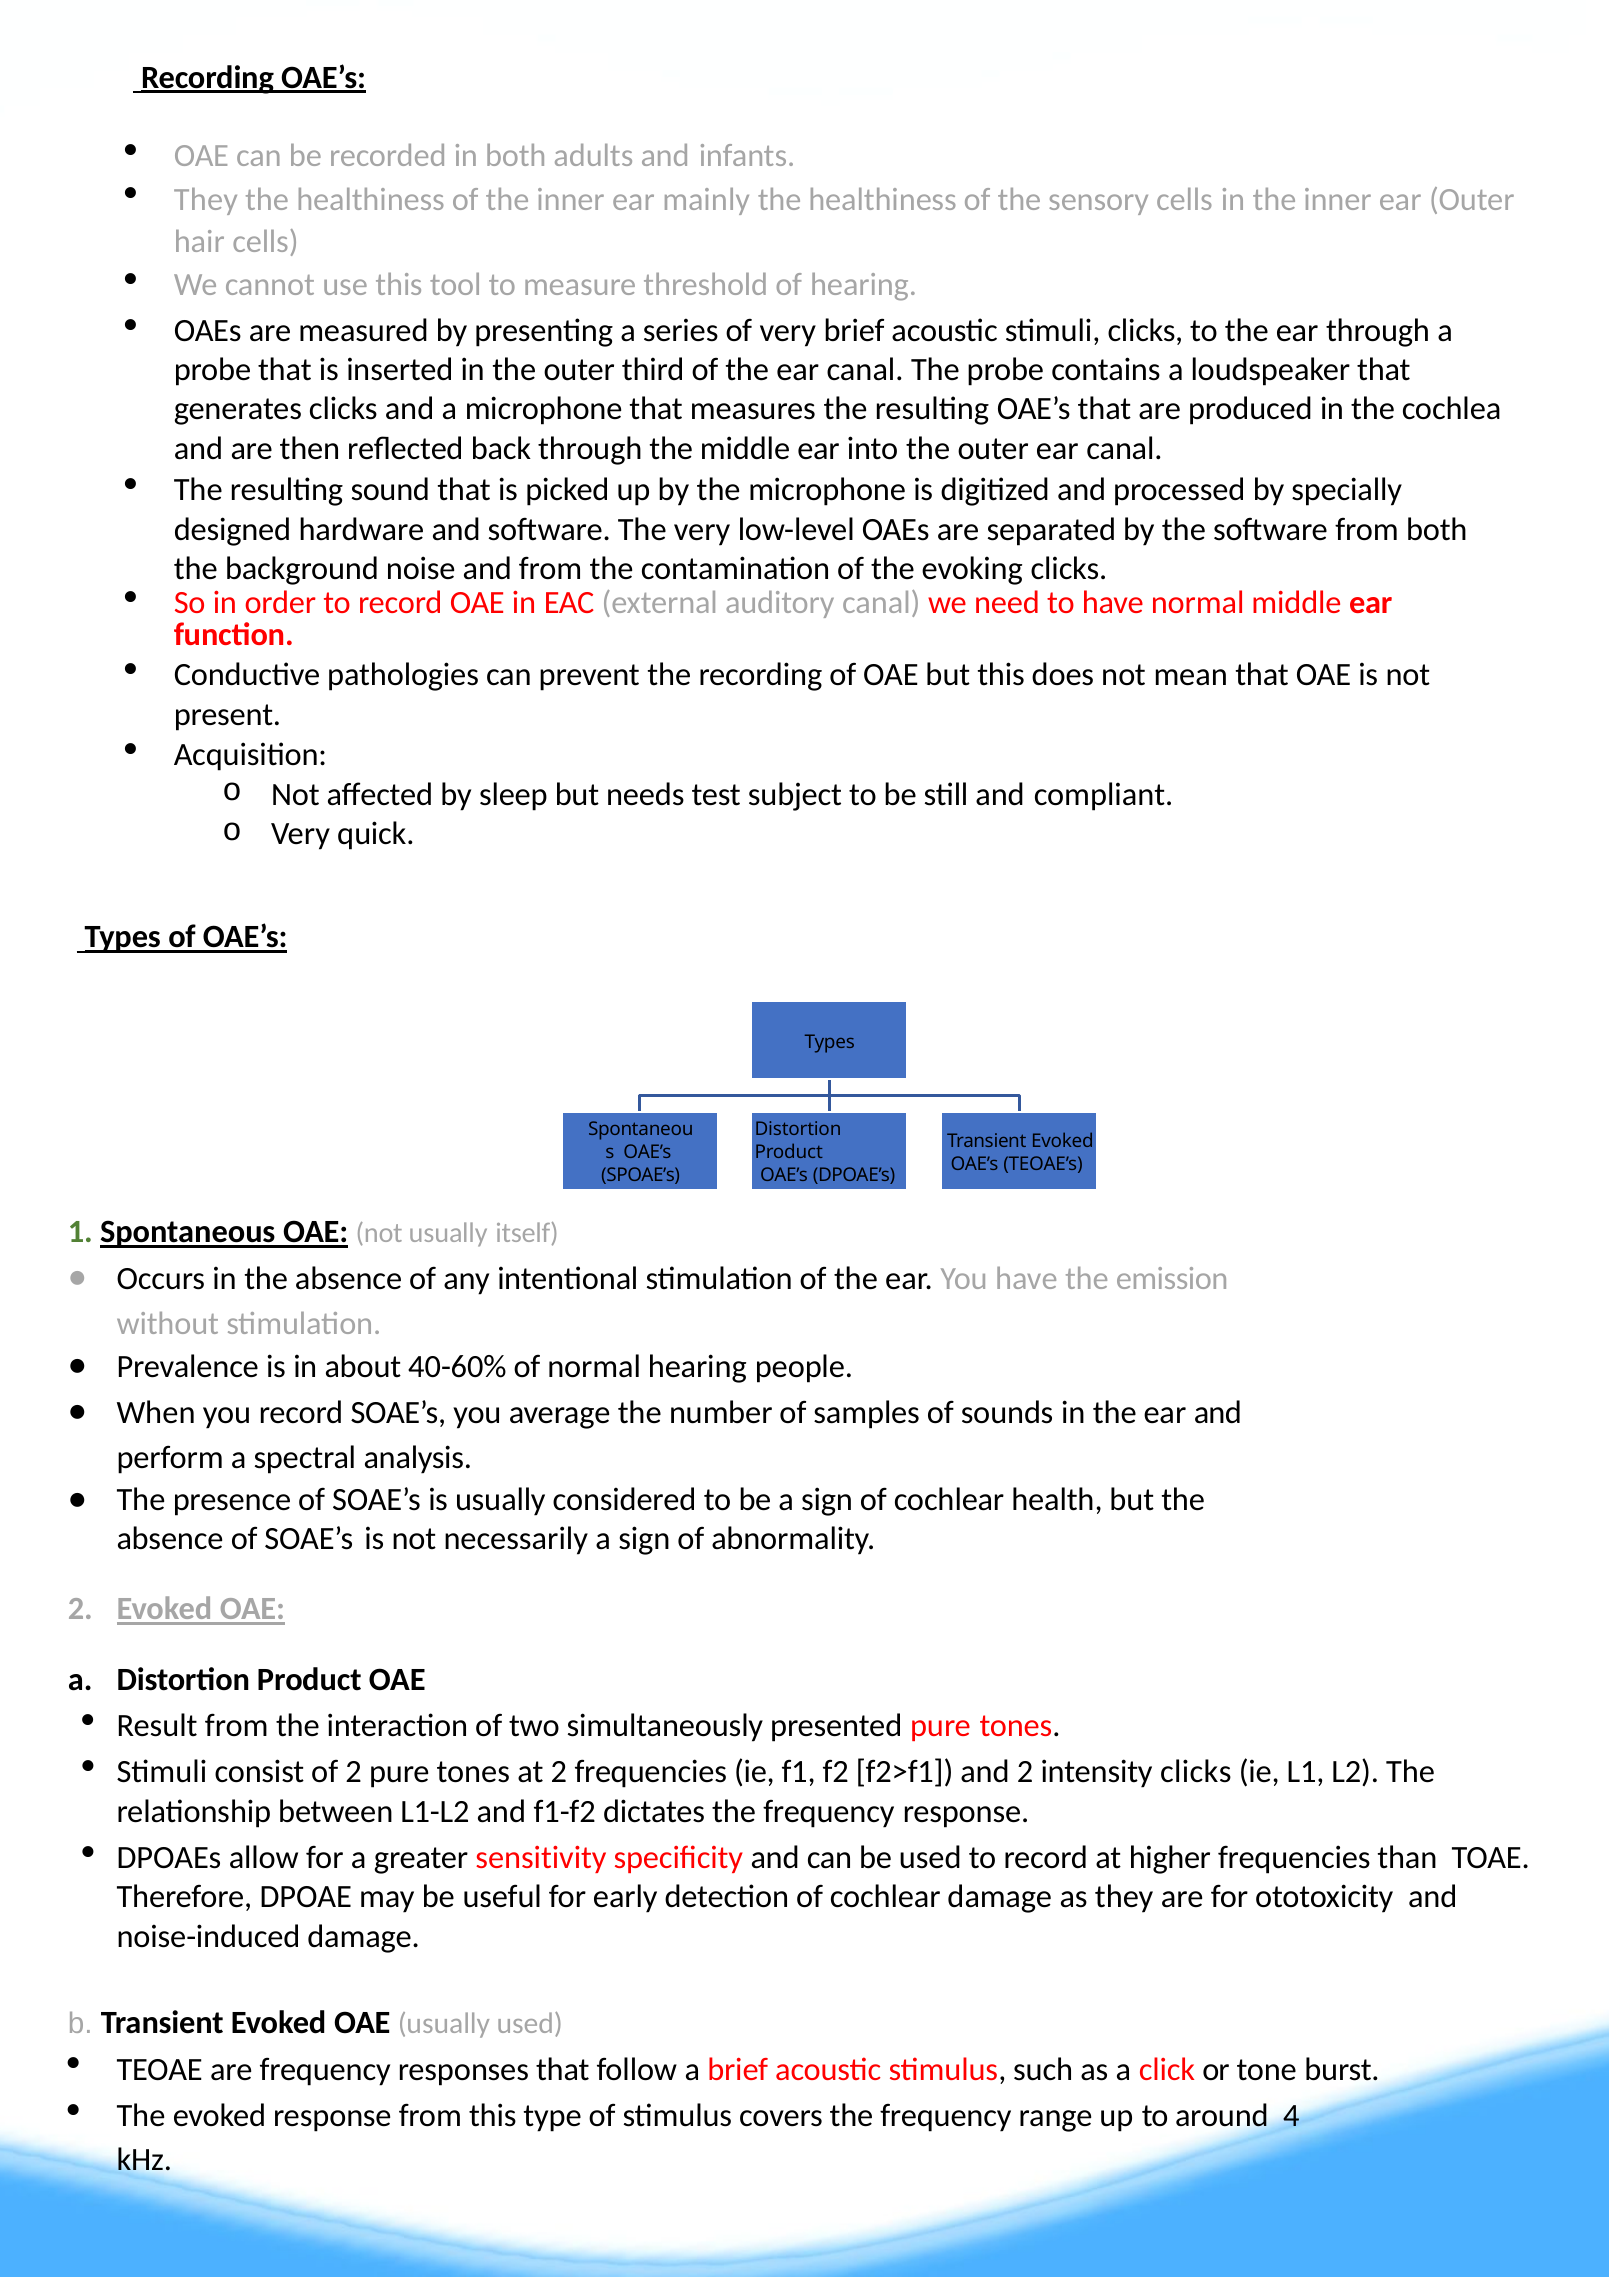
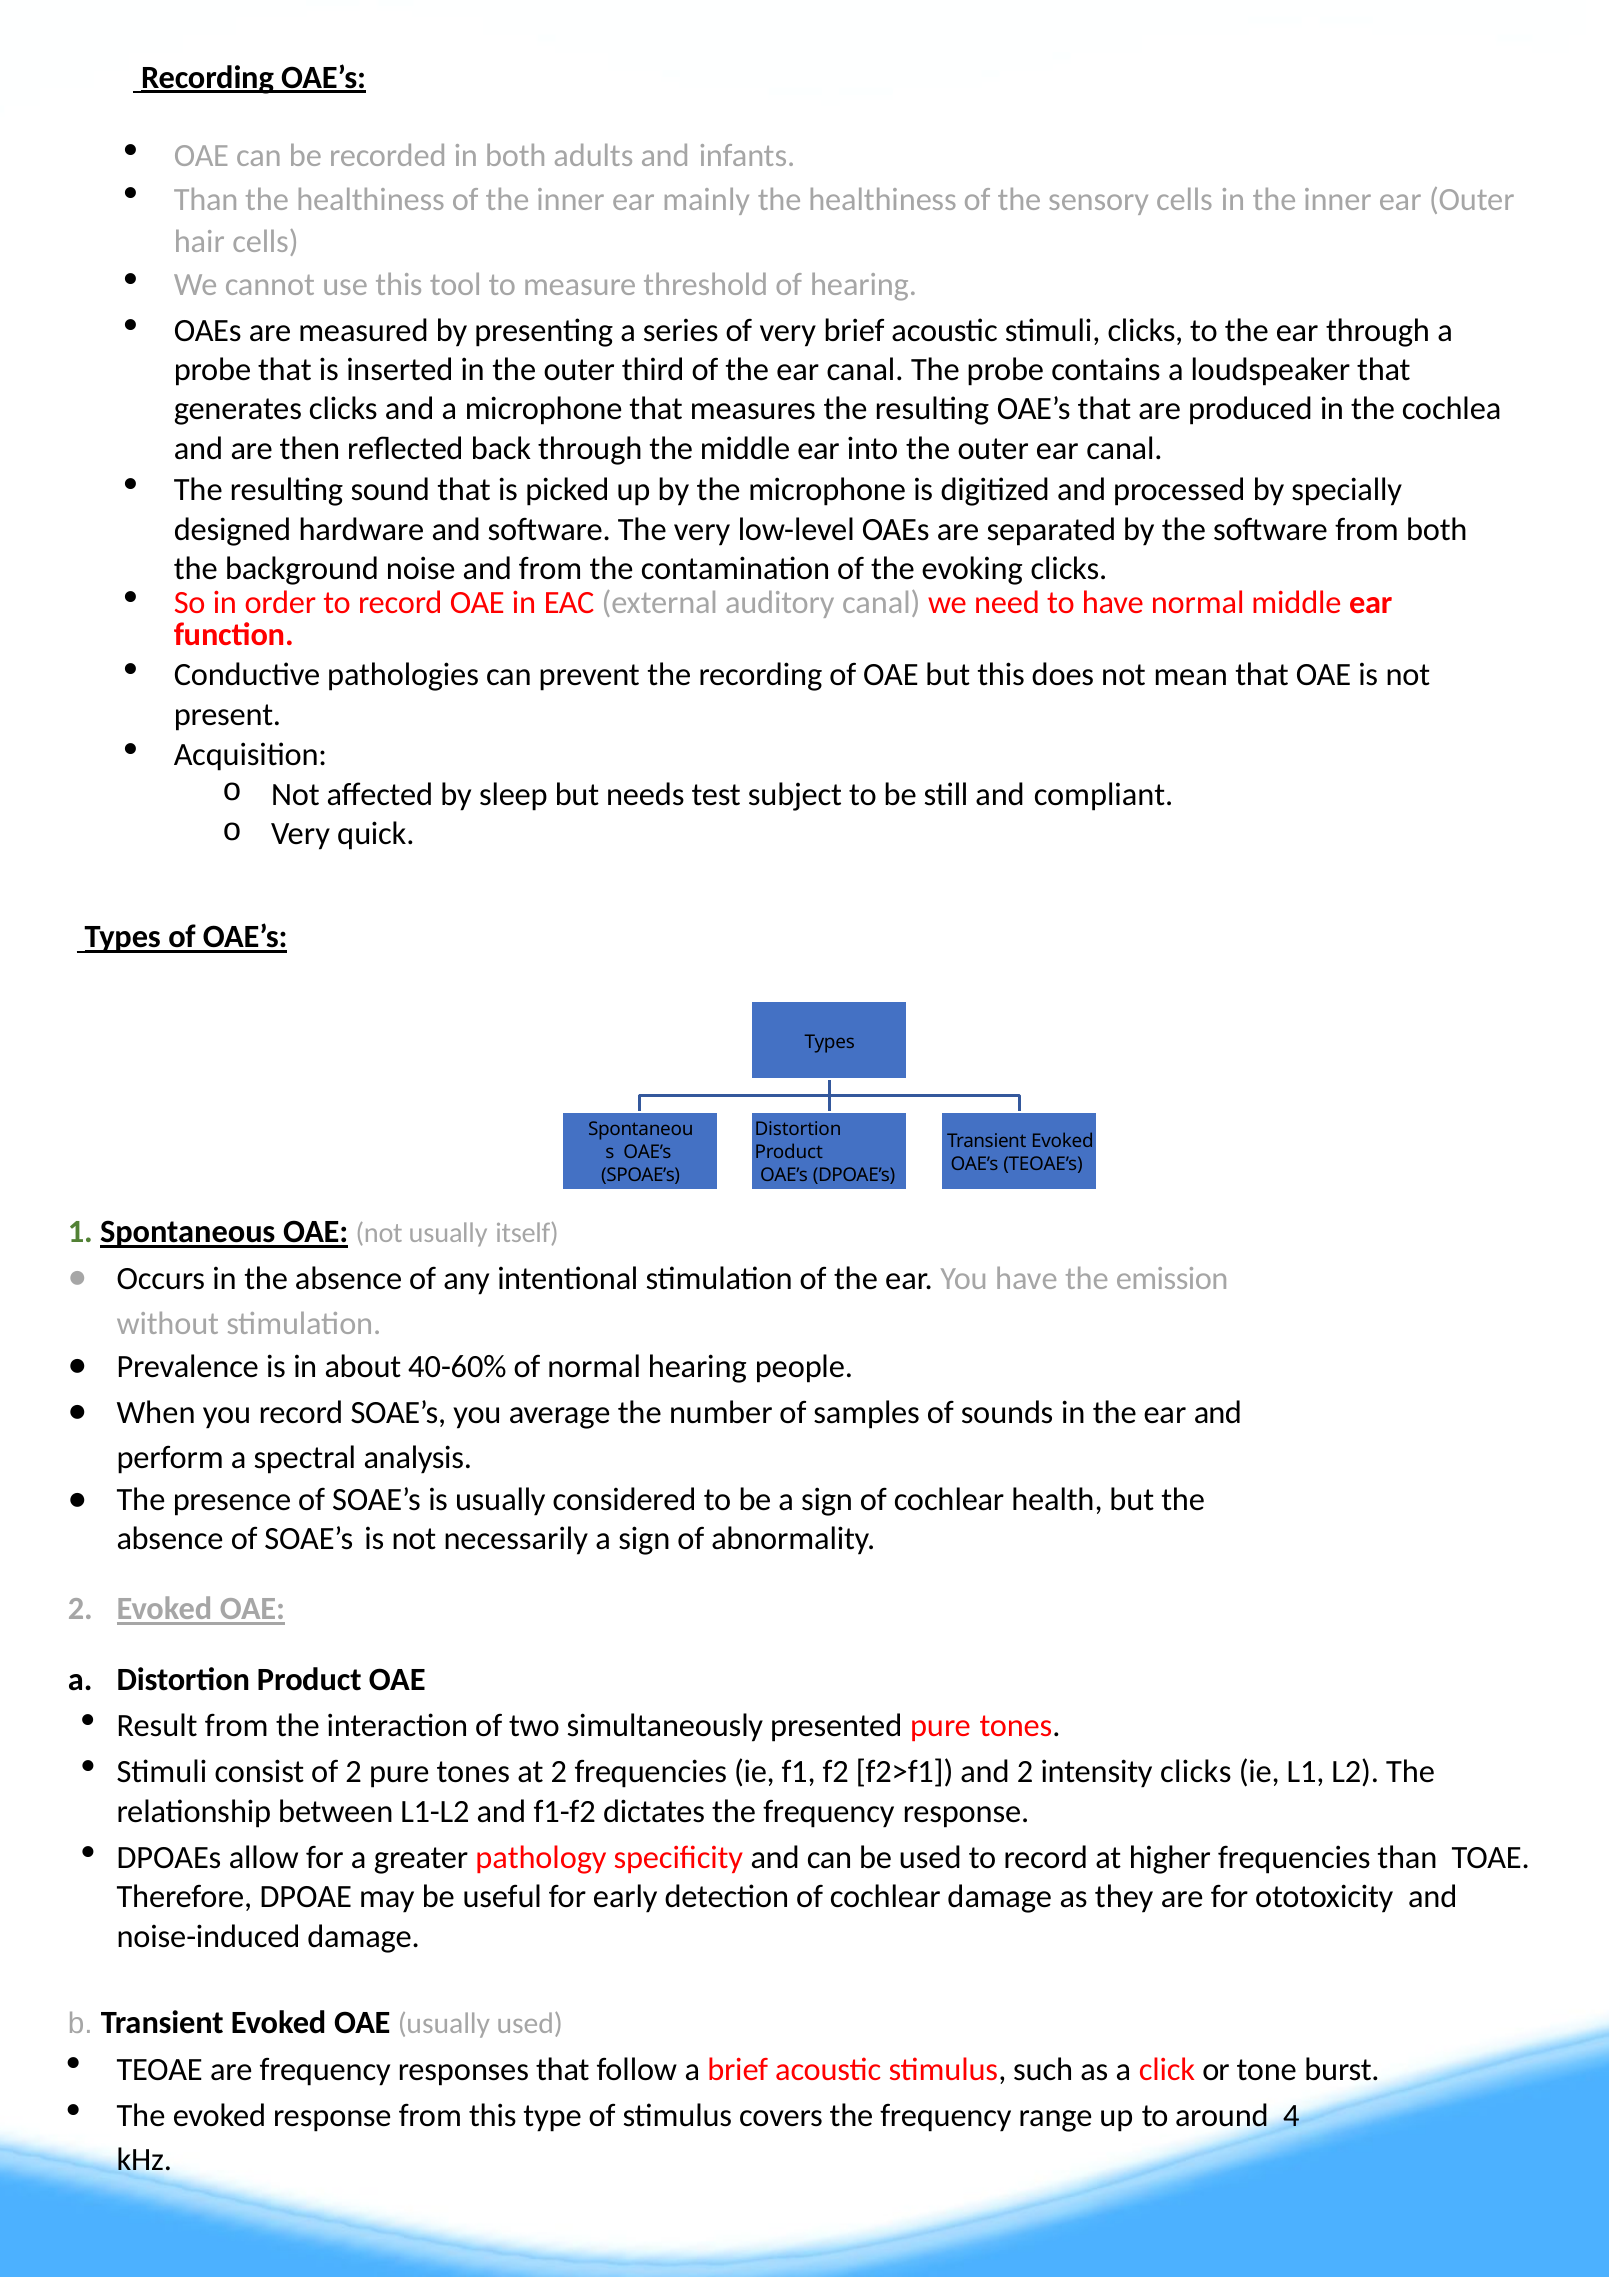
They: They -> Than (206, 199)
sensitivity: sensitivity -> pathology (541, 1858)
